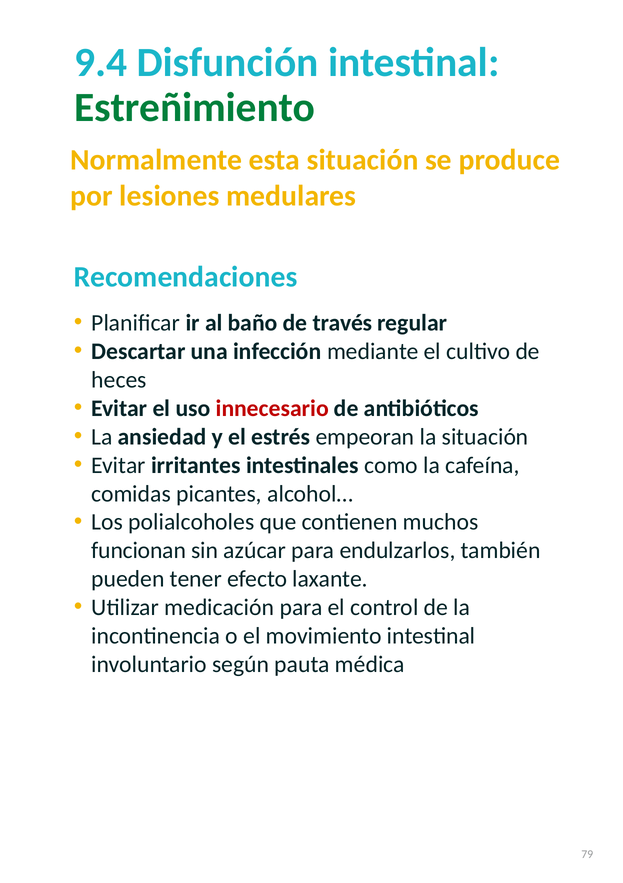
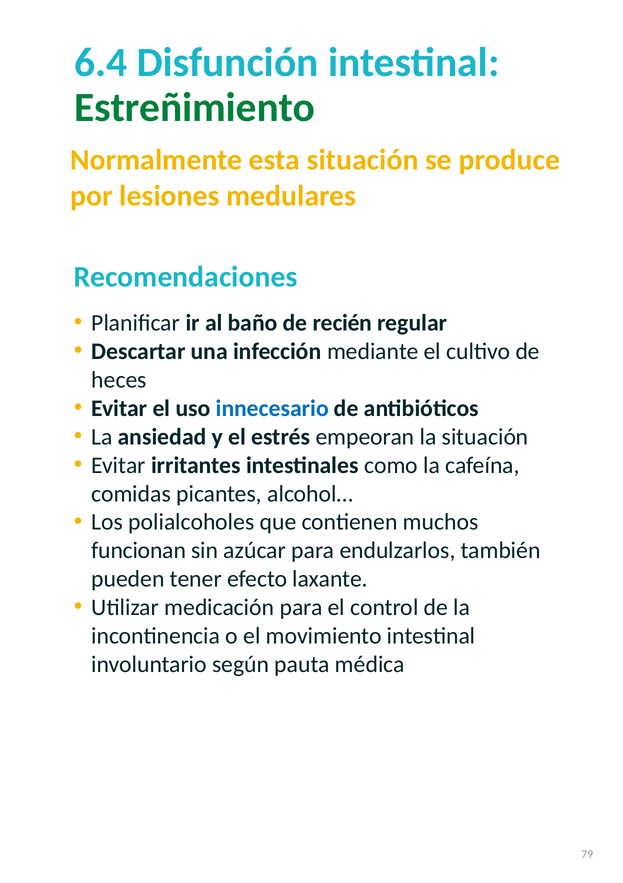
9.4: 9.4 -> 6.4 (101, 63)
través: través -> recién (342, 323)
innecesario colour: red -> blue (272, 408)
